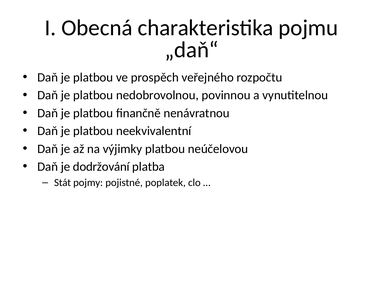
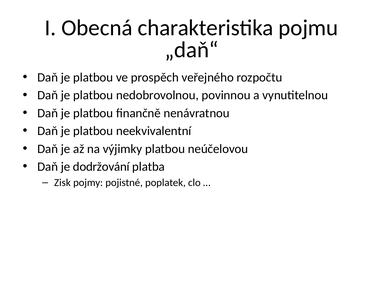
Stát: Stát -> Zisk (62, 183)
